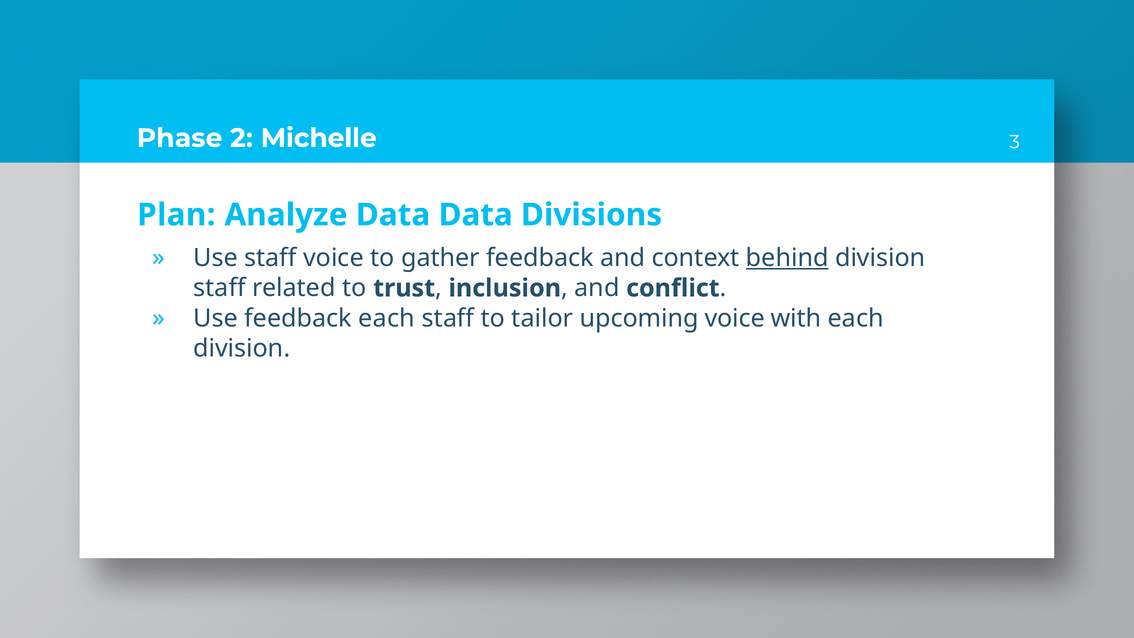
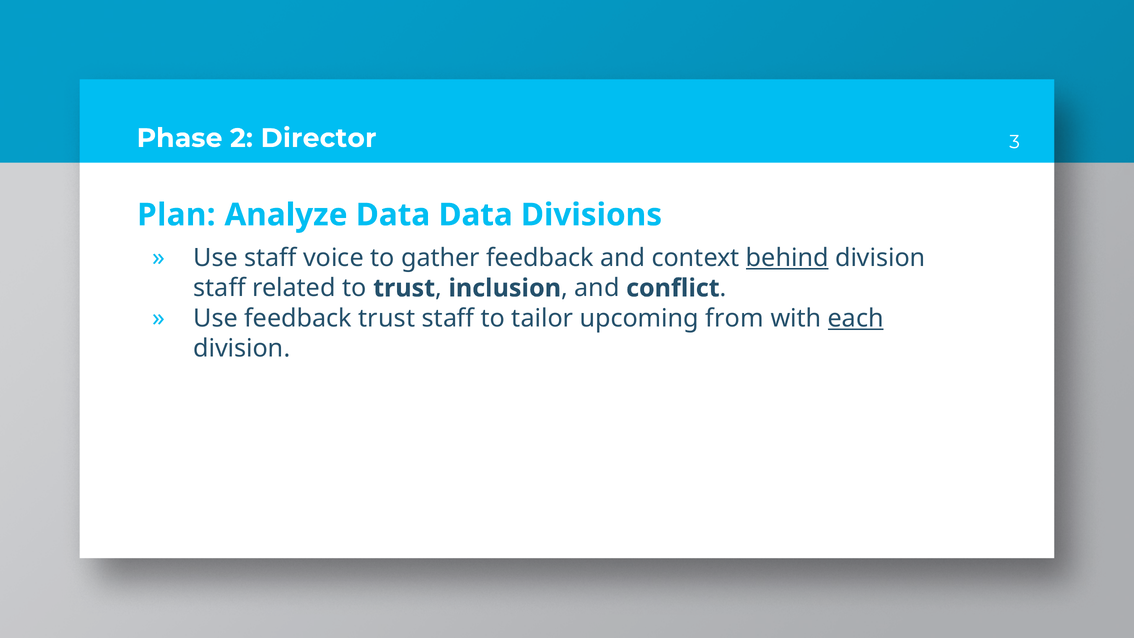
Michelle: Michelle -> Director (319, 138)
feedback each: each -> trust (387, 318)
upcoming voice: voice -> from (735, 318)
each underline: none -> present (856, 318)
